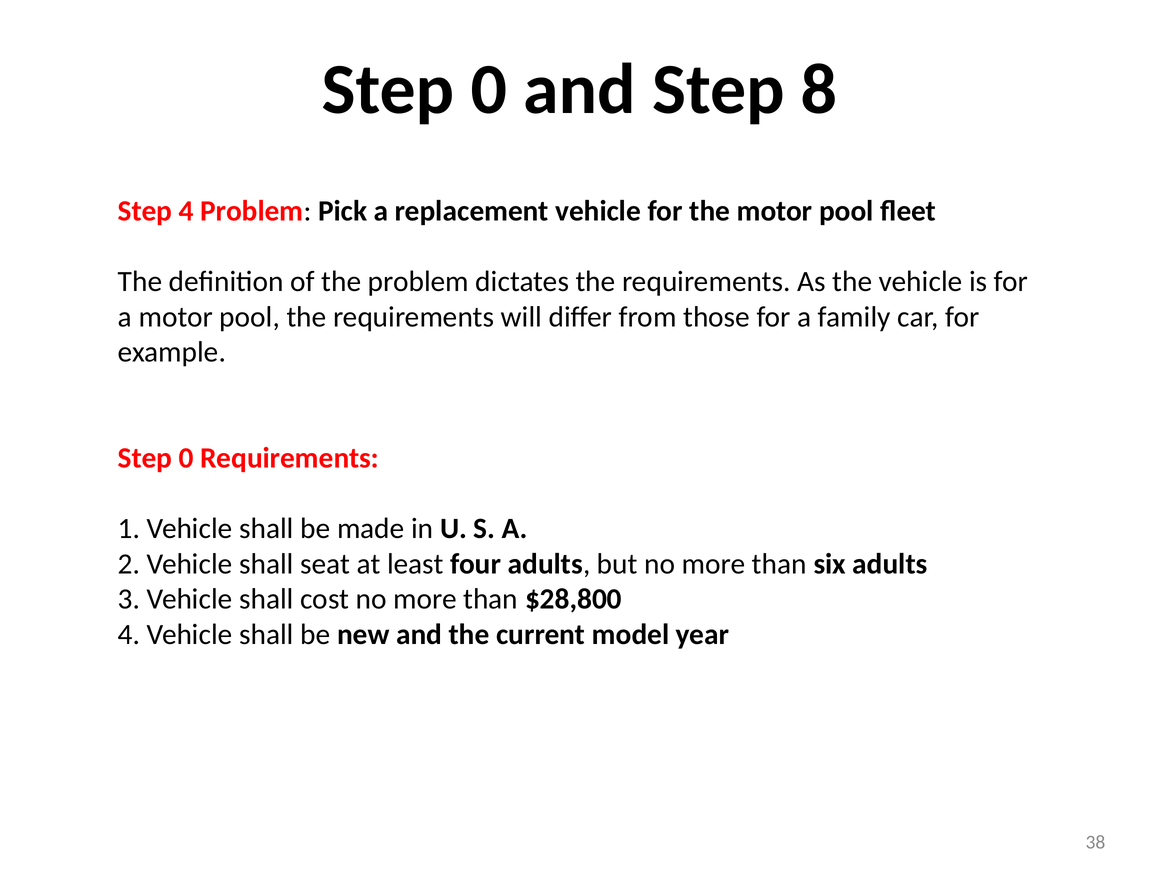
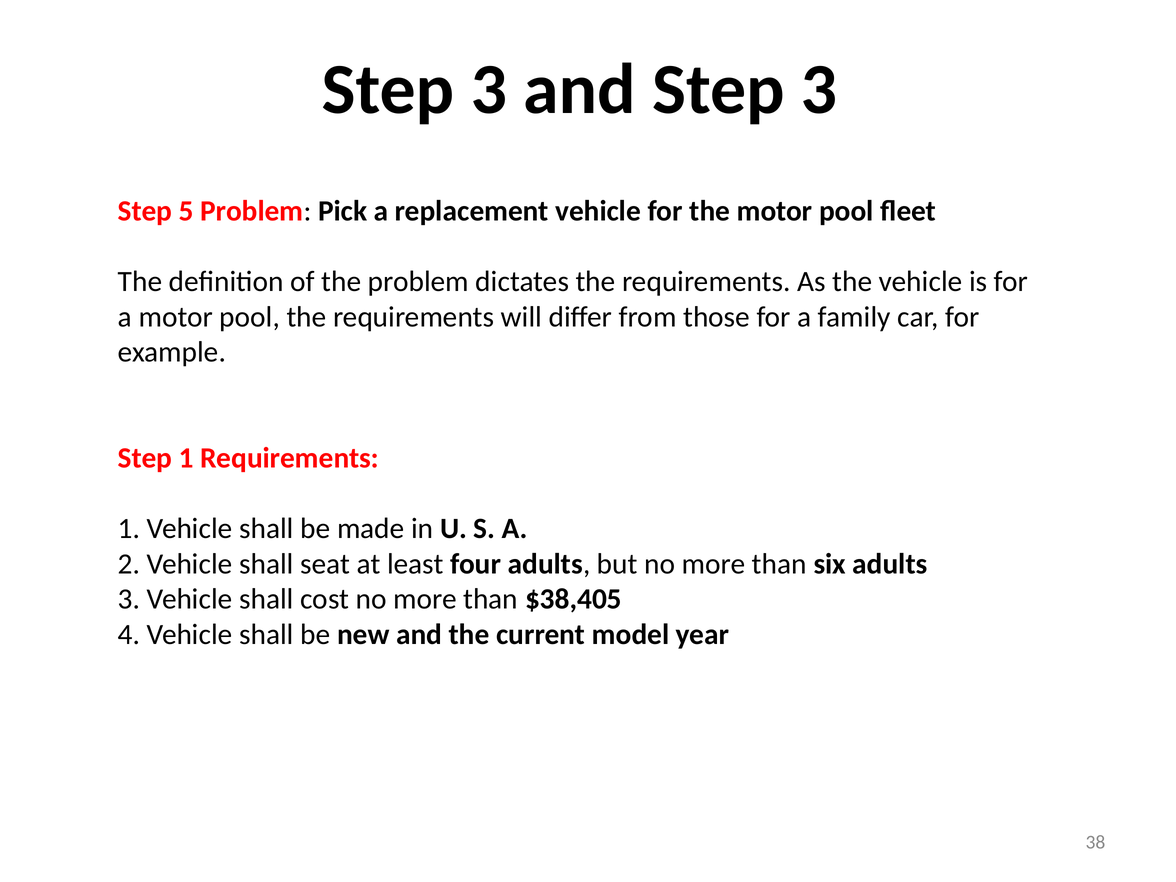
0: 0 -> 3 (489, 89)
and Step 8: 8 -> 3 (819, 89)
Step 4: 4 -> 5 (186, 211)
0: 0 -> 1 (186, 458)
$28,800: $28,800 -> $38,405 (573, 599)
